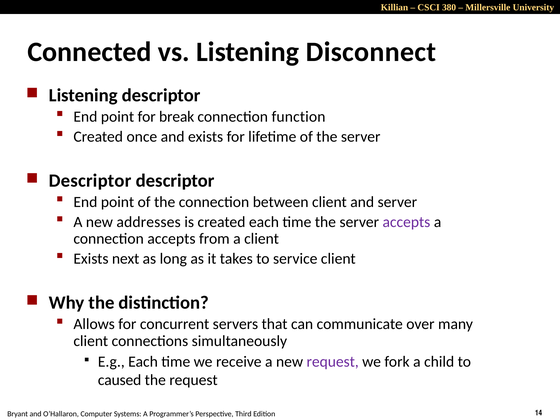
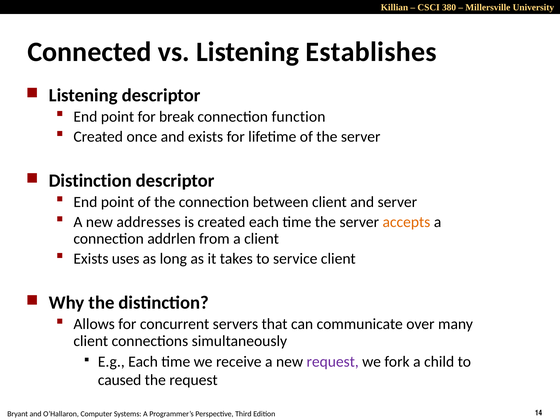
Disconnect: Disconnect -> Establishes (371, 52)
Descriptor: Descriptor -> Distinction (90, 181)
accepts colour: purple -> orange (406, 222)
connection accepts: accepts -> addrlen (171, 239)
next: next -> uses (126, 259)
